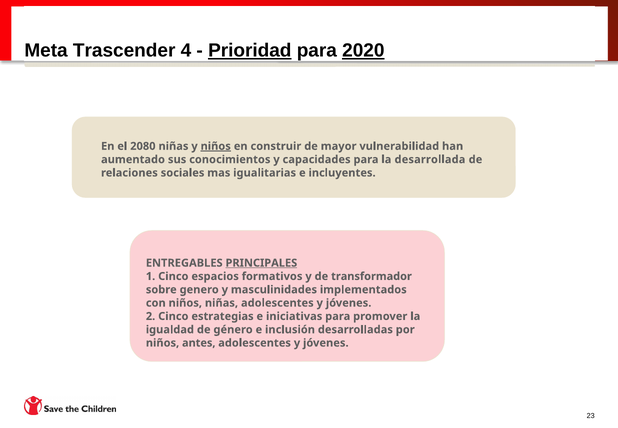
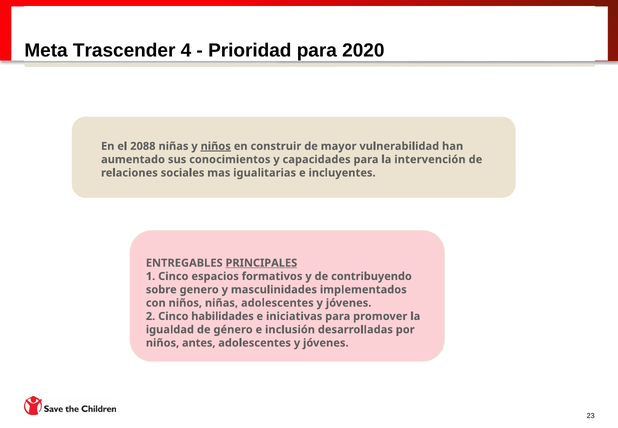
Prioridad underline: present -> none (250, 51)
2020 underline: present -> none (363, 51)
2080: 2080 -> 2088 (143, 146)
desarrollada: desarrollada -> intervención (430, 159)
transformador: transformador -> contribuyendo (371, 276)
estrategias: estrategias -> habilidades (223, 316)
